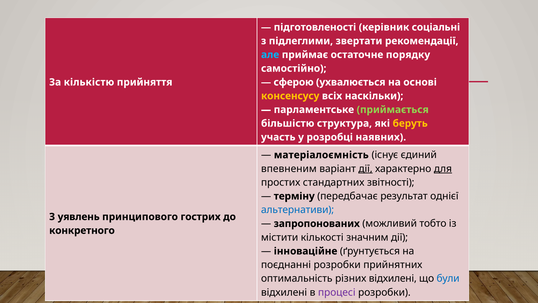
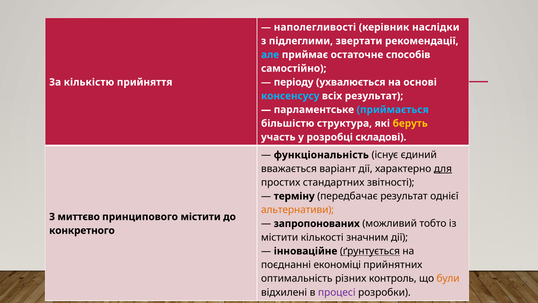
підготовленості: підготовленості -> наполегливості (315, 27)
соціальні: соціальні -> наслідки (436, 27)
порядку: порядку -> способів (408, 55)
сферою: сферою -> періоду (294, 82)
консенсусу colour: yellow -> light blue (290, 96)
всіх наскільки: наскільки -> результат (374, 96)
приймається colour: light green -> light blue (393, 110)
наявних: наявних -> складові (381, 137)
матеріалоємність: матеріалоємність -> функціональність (321, 155)
впевненим: впевненим -> вважається (289, 168)
дії underline: present -> none (366, 168)
альтернативи colour: blue -> orange (298, 210)
уявлень: уявлень -> миттєво (79, 217)
принципового гострих: гострих -> містити (201, 217)
ґрунтується underline: none -> present (370, 251)
поєднанні розробки: розробки -> економіці (337, 265)
різних відхилені: відхилені -> контроль (393, 278)
були colour: blue -> orange (448, 278)
